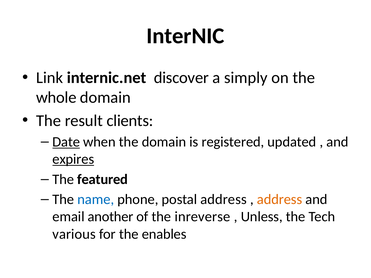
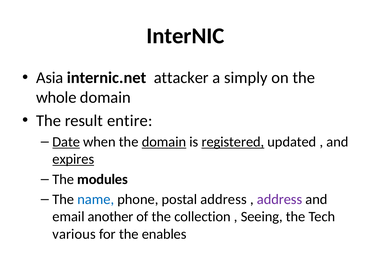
Link: Link -> Asia (50, 78)
discover: discover -> attacker (181, 78)
clients: clients -> entire (130, 121)
domain underline: none -> present (164, 142)
registered underline: none -> present (233, 142)
featured: featured -> modules (103, 179)
address colour: orange -> purple (280, 200)
inreverse: inreverse -> collection (203, 217)
Unless: Unless -> Seeing (262, 217)
